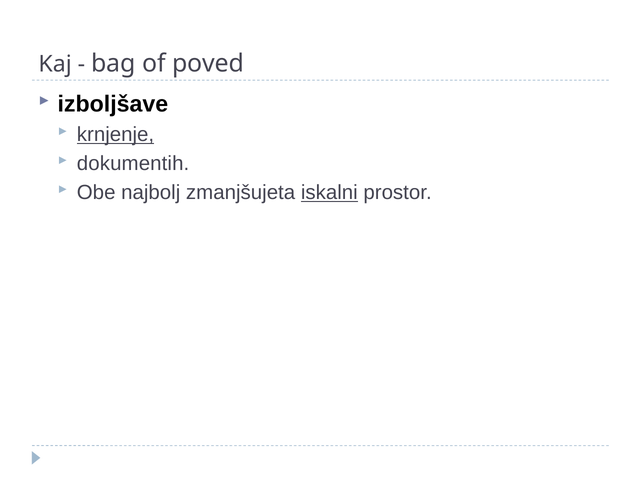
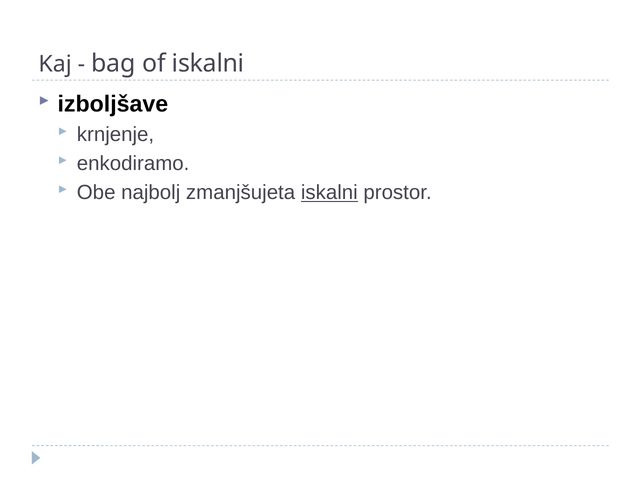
of poved: poved -> iskalni (208, 64)
krnjenje underline: present -> none (115, 135)
dokumentih: dokumentih -> enkodiramo (133, 164)
